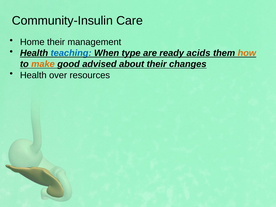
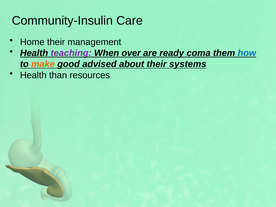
teaching colour: blue -> purple (71, 53)
type: type -> over (131, 53)
acids: acids -> coma (199, 53)
how colour: orange -> blue (247, 53)
changes: changes -> systems (188, 64)
over: over -> than (58, 75)
